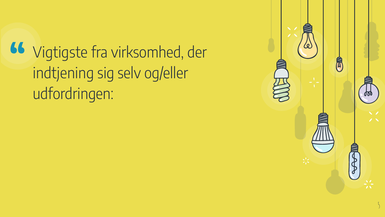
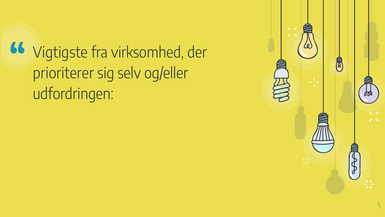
indtjening: indtjening -> prioriterer (63, 73)
